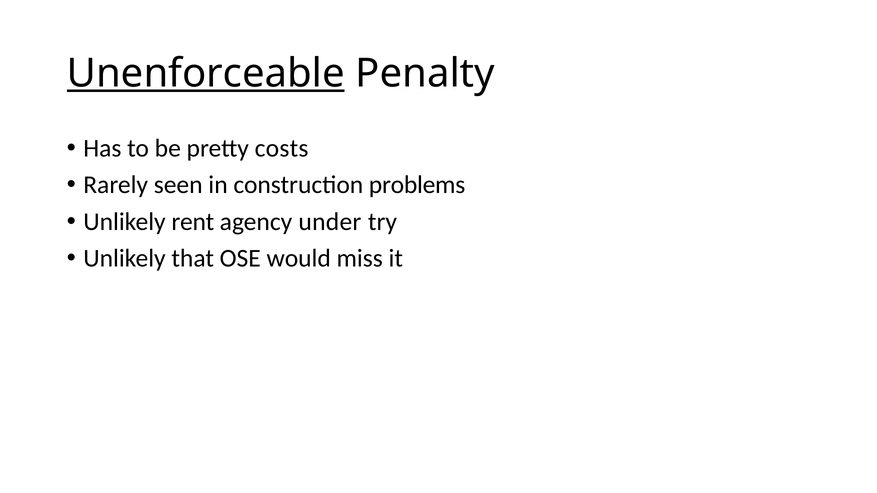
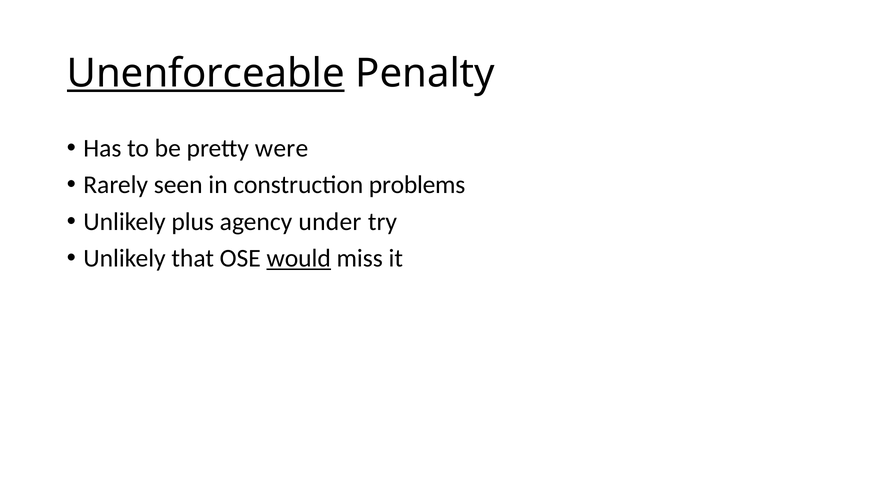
costs: costs -> were (282, 148)
rent: rent -> plus (193, 222)
would underline: none -> present (299, 259)
